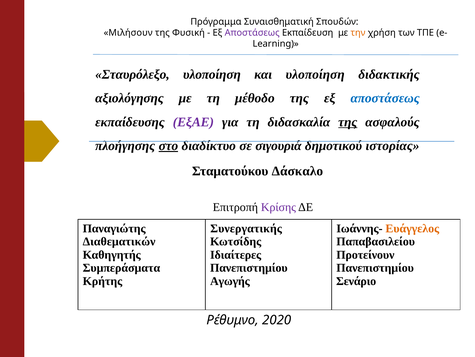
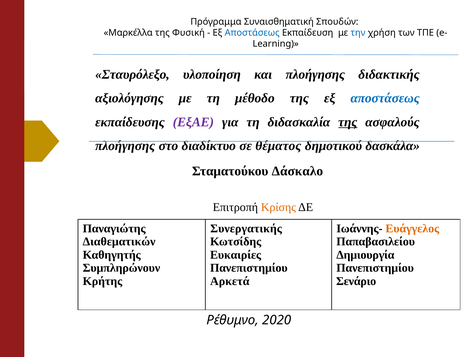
Μιλήσουν: Μιλήσουν -> Μαρκέλλα (128, 33)
Αποστάσεως colour: purple -> blue (252, 33)
την colour: orange -> blue (358, 33)
και υλοποίηση: υλοποίηση -> πλοήγησης (315, 74)
στο underline: present -> none (168, 145)
σιγουριά: σιγουριά -> θέματος (278, 145)
ιστορίας: ιστορίας -> δασκάλα (393, 145)
Κρίσης colour: purple -> orange (278, 207)
Ιδιαίτερες: Ιδιαίτερες -> Ευκαιρίες (236, 254)
Προτείνουν: Προτείνουν -> Δημιουργία (365, 254)
Συμπεράσματα: Συμπεράσματα -> Συμπληρώνουν (121, 267)
Αγωγής: Αγωγής -> Αρκετά (230, 281)
